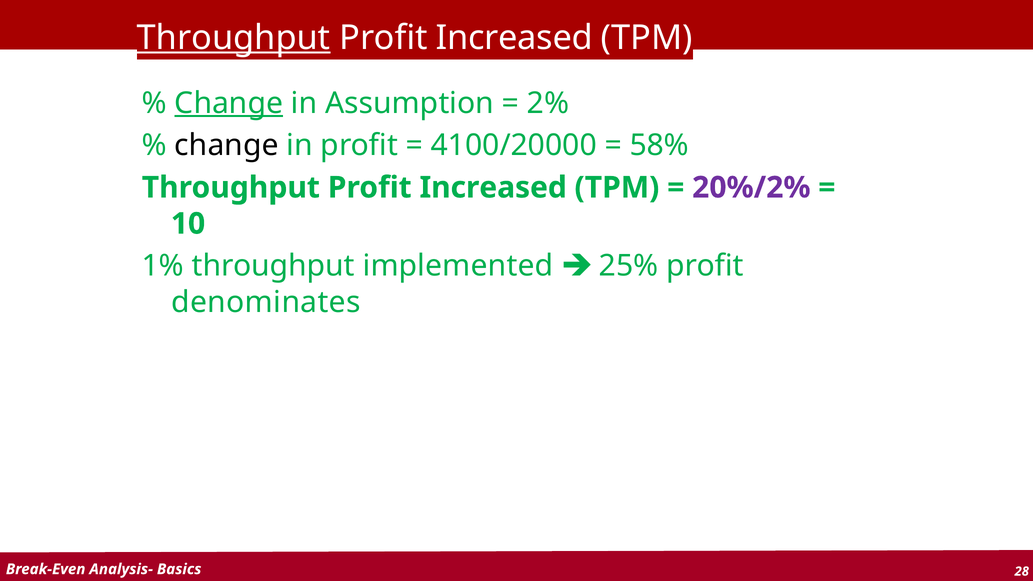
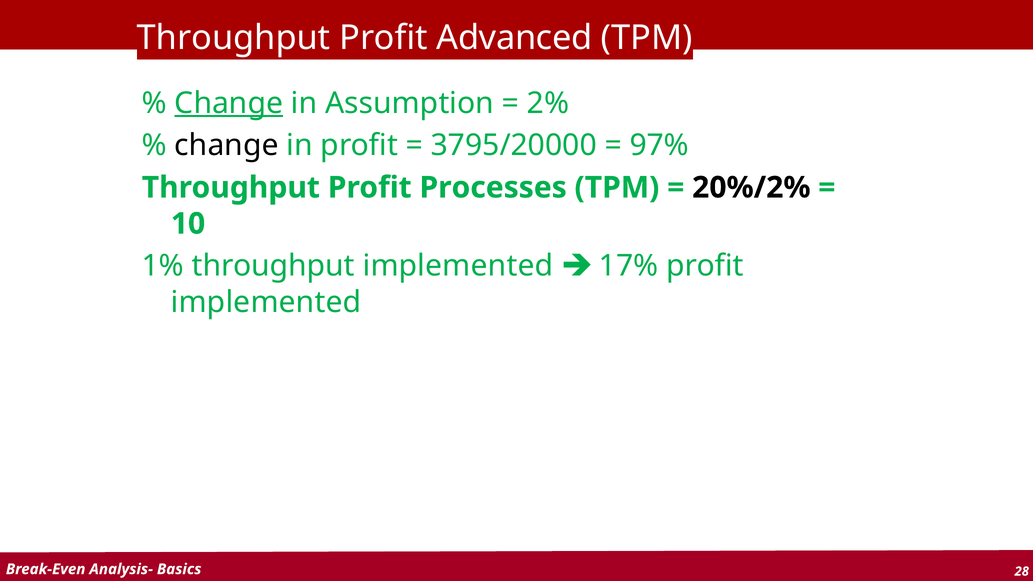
Throughput underline: present -> none (234, 38)
Increased: Increased -> Advanced (514, 38)
4100/20000: 4100/20000 -> 3795/20000 (514, 145)
58%: 58% -> 97% (659, 145)
Increased: Increased -> Processes (493, 188)
20%/2% colour: purple -> black (751, 188)
25%: 25% -> 17% (629, 266)
denominates: denominates -> implemented (266, 302)
